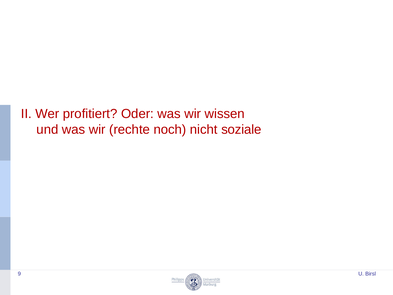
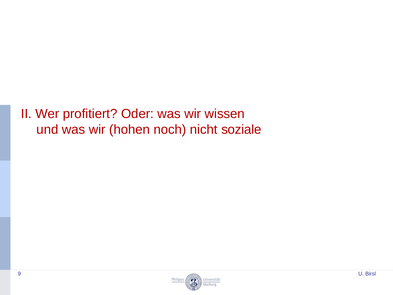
rechte: rechte -> hohen (130, 130)
